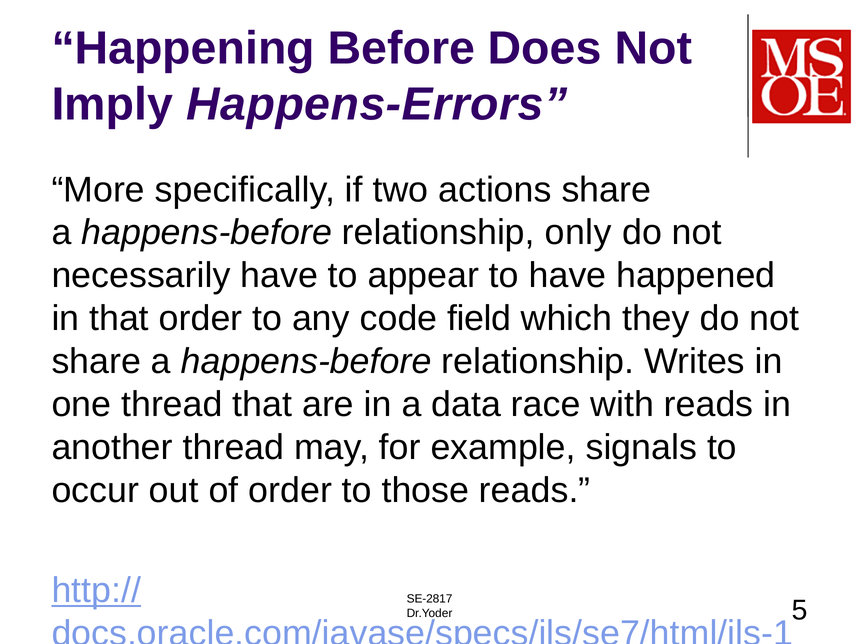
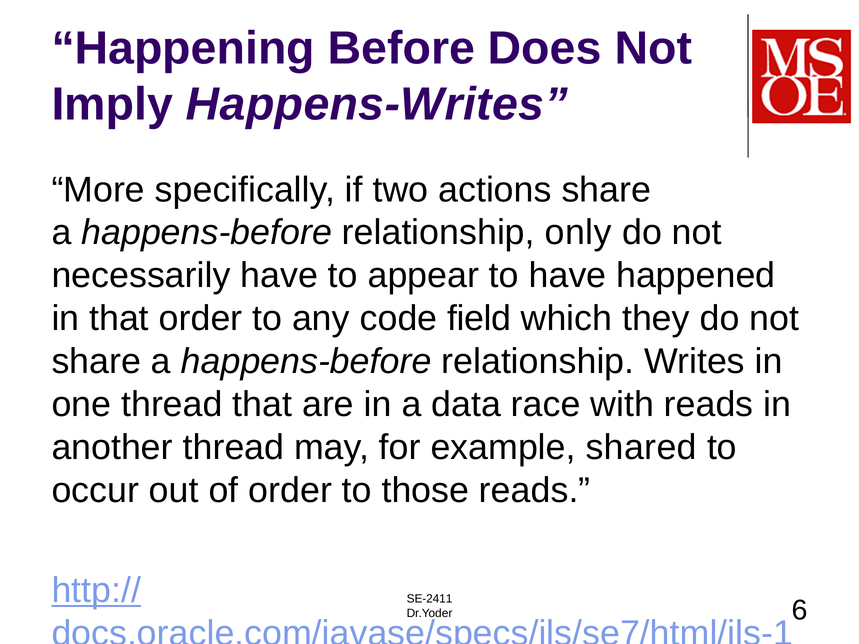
Happens-Errors: Happens-Errors -> Happens-Writes (377, 104)
signals: signals -> shared (641, 447)
SE-2817: SE-2817 -> SE-2411 (430, 599)
5: 5 -> 6 (800, 610)
